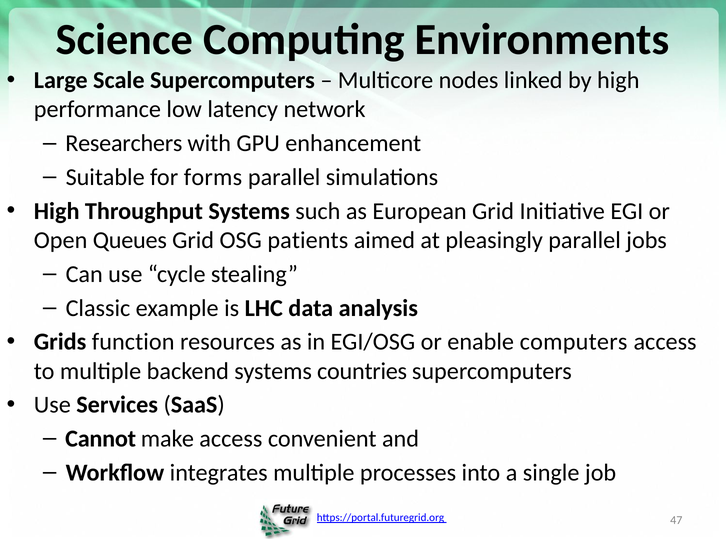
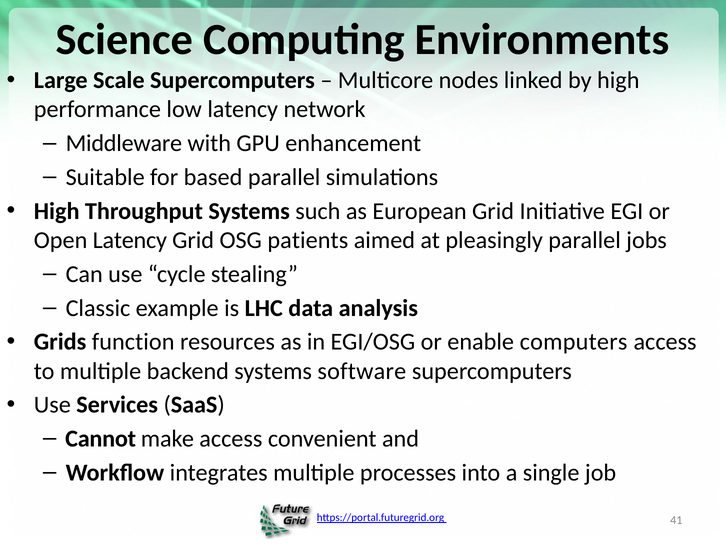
Researchers: Researchers -> Middleware (124, 143)
forms: forms -> based (213, 177)
Open Queues: Queues -> Latency (130, 240)
countries: countries -> software (362, 371)
47: 47 -> 41 (676, 520)
